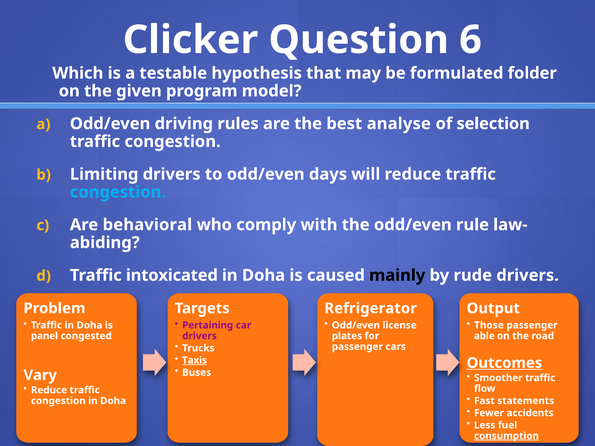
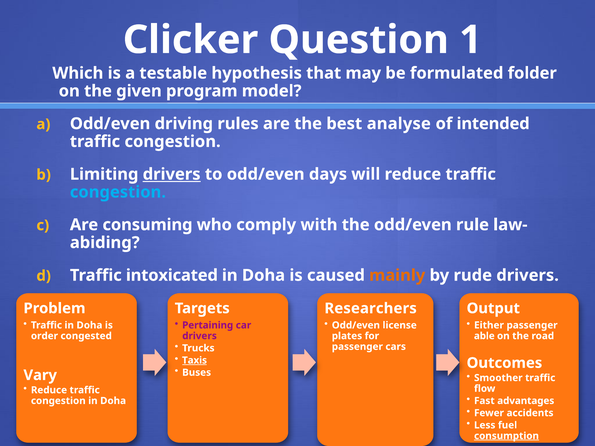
6: 6 -> 1 (471, 40)
selection: selection -> intended (493, 124)
drivers underline: none -> present (172, 174)
behavioral: behavioral -> consuming (148, 225)
mainly colour: black -> orange (397, 275)
Refrigerator: Refrigerator -> Researchers (371, 309)
Those: Those -> Either (489, 325)
panel: panel -> order (44, 336)
Outcomes underline: present -> none (504, 363)
statements: statements -> advantages (526, 401)
